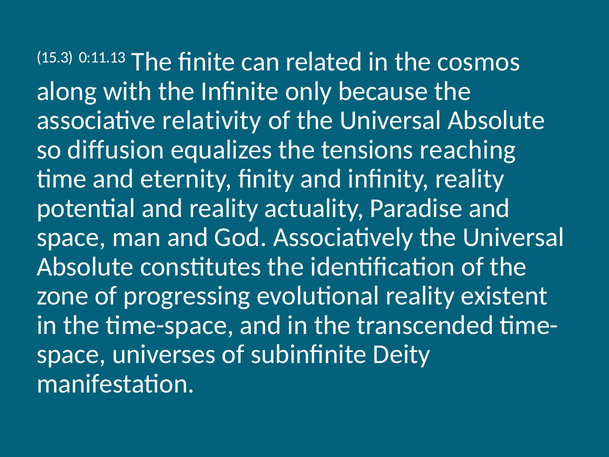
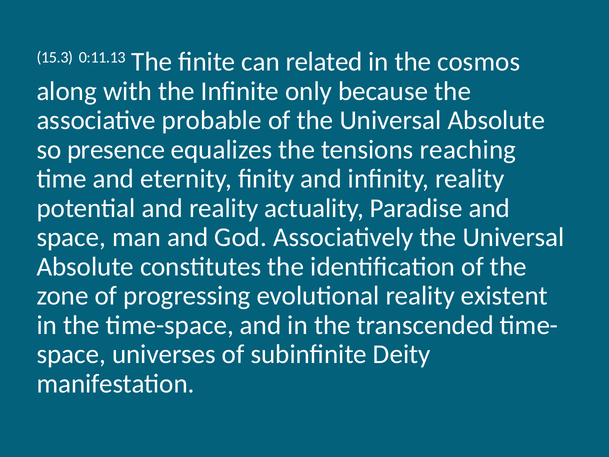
relativity: relativity -> probable (212, 120)
diffusion: diffusion -> presence (116, 150)
